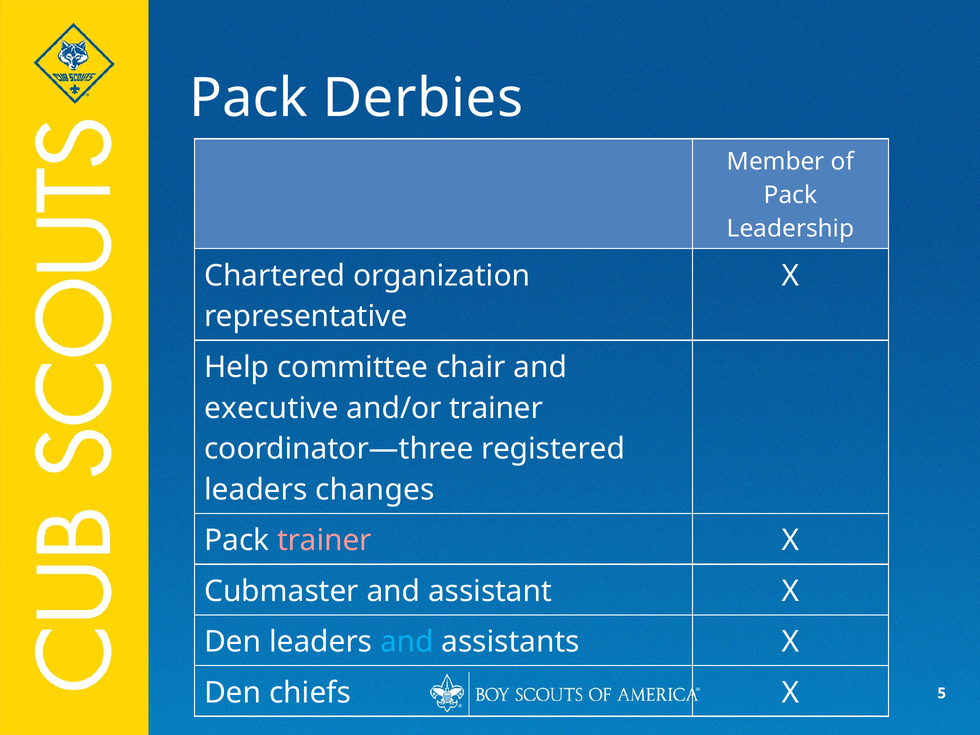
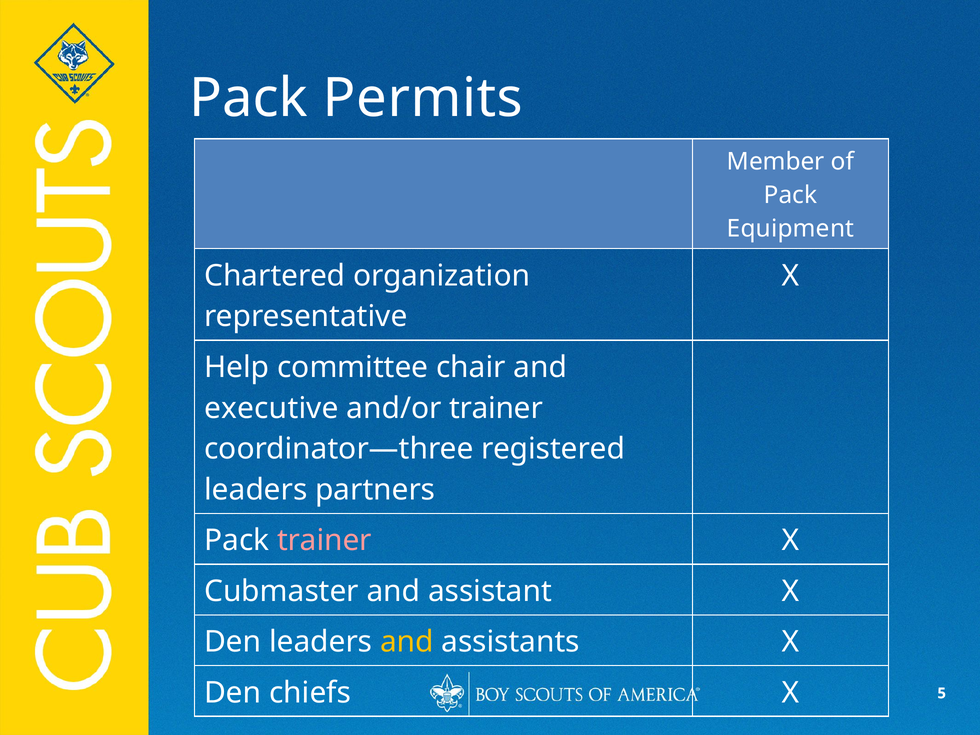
Derbies: Derbies -> Permits (423, 98)
Leadership: Leadership -> Equipment (790, 228)
changes: changes -> partners (375, 490)
and colour: light blue -> yellow (407, 642)
